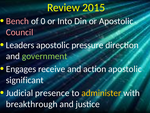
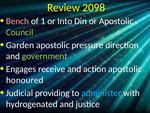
2015: 2015 -> 2098 (94, 8)
0: 0 -> 1 (43, 21)
Council colour: pink -> light green (20, 32)
Leaders: Leaders -> Garden (20, 45)
significant: significant -> honoured (25, 80)
presence: presence -> providing (52, 93)
administer colour: yellow -> light blue (101, 93)
breakthrough: breakthrough -> hydrogenated (32, 104)
